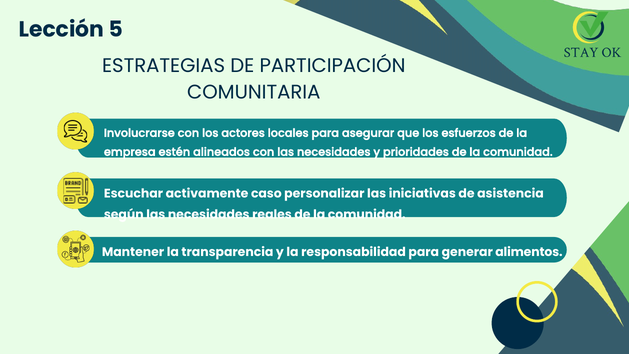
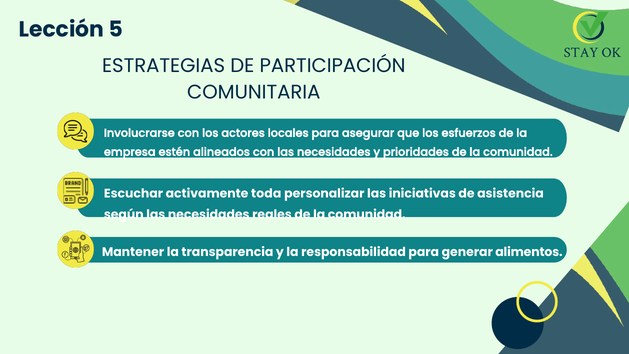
caso: caso -> toda (266, 194)
